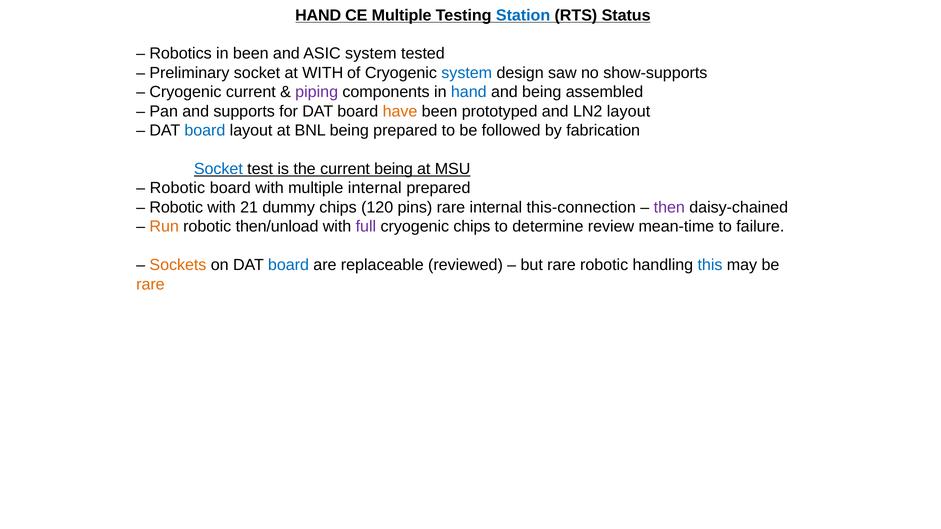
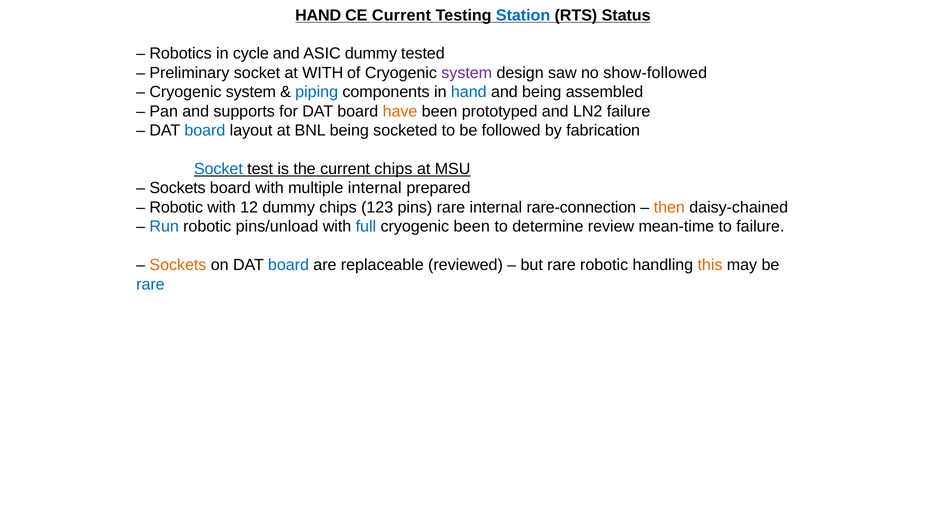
CE Multiple: Multiple -> Current (401, 15)
in been: been -> cycle (251, 54)
ASIC system: system -> dummy (371, 54)
system colour: blue -> purple (467, 73)
show-supports: show-supports -> show-followed (655, 73)
current: current -> system (251, 92)
piping colour: purple -> blue (317, 92)
LN2 layout: layout -> failure (629, 111)
being prepared: prepared -> socketed (405, 131)
current being: being -> chips (393, 169)
Robotic: Robotic -> Sockets (178, 188)
21: 21 -> 12 (249, 207)
120: 120 -> 123 (377, 207)
this-connection: this-connection -> rare-connection (581, 207)
then colour: purple -> orange (669, 207)
Run colour: orange -> blue (164, 227)
then/unload: then/unload -> pins/unload (277, 227)
full colour: purple -> blue (366, 227)
cryogenic chips: chips -> been (472, 227)
this colour: blue -> orange (710, 265)
rare colour: orange -> blue (150, 284)
